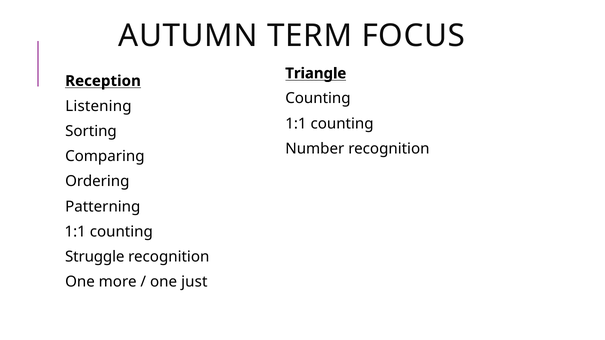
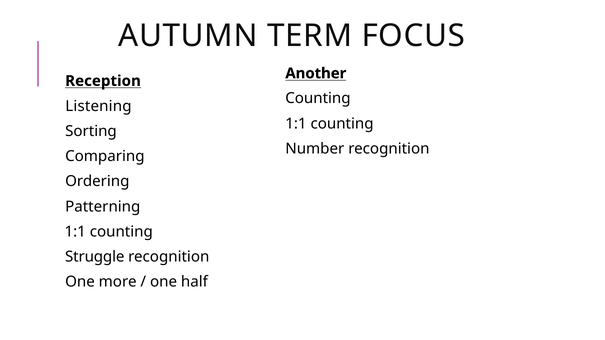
Triangle: Triangle -> Another (316, 73)
just: just -> half (194, 282)
